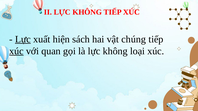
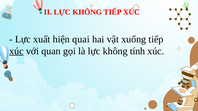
Lực underline: present -> none (23, 39)
sách: sách -> quai (81, 39)
chúng: chúng -> xuống (134, 39)
loại: loại -> tính (138, 51)
